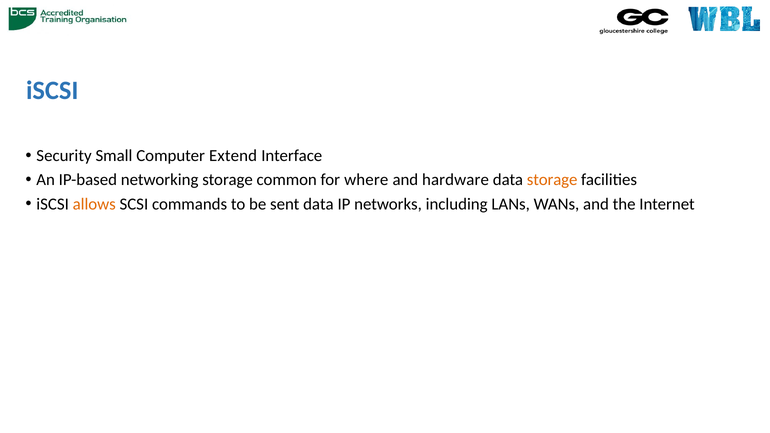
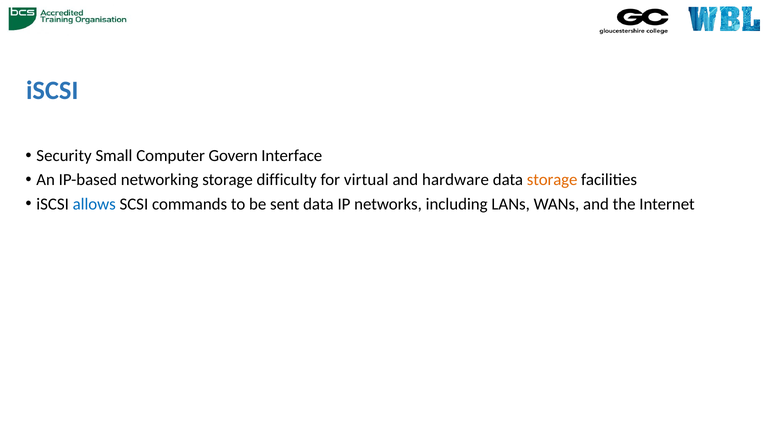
Extend: Extend -> Govern (233, 156)
common: common -> difficulty (287, 180)
where: where -> virtual (366, 180)
allows colour: orange -> blue (94, 204)
